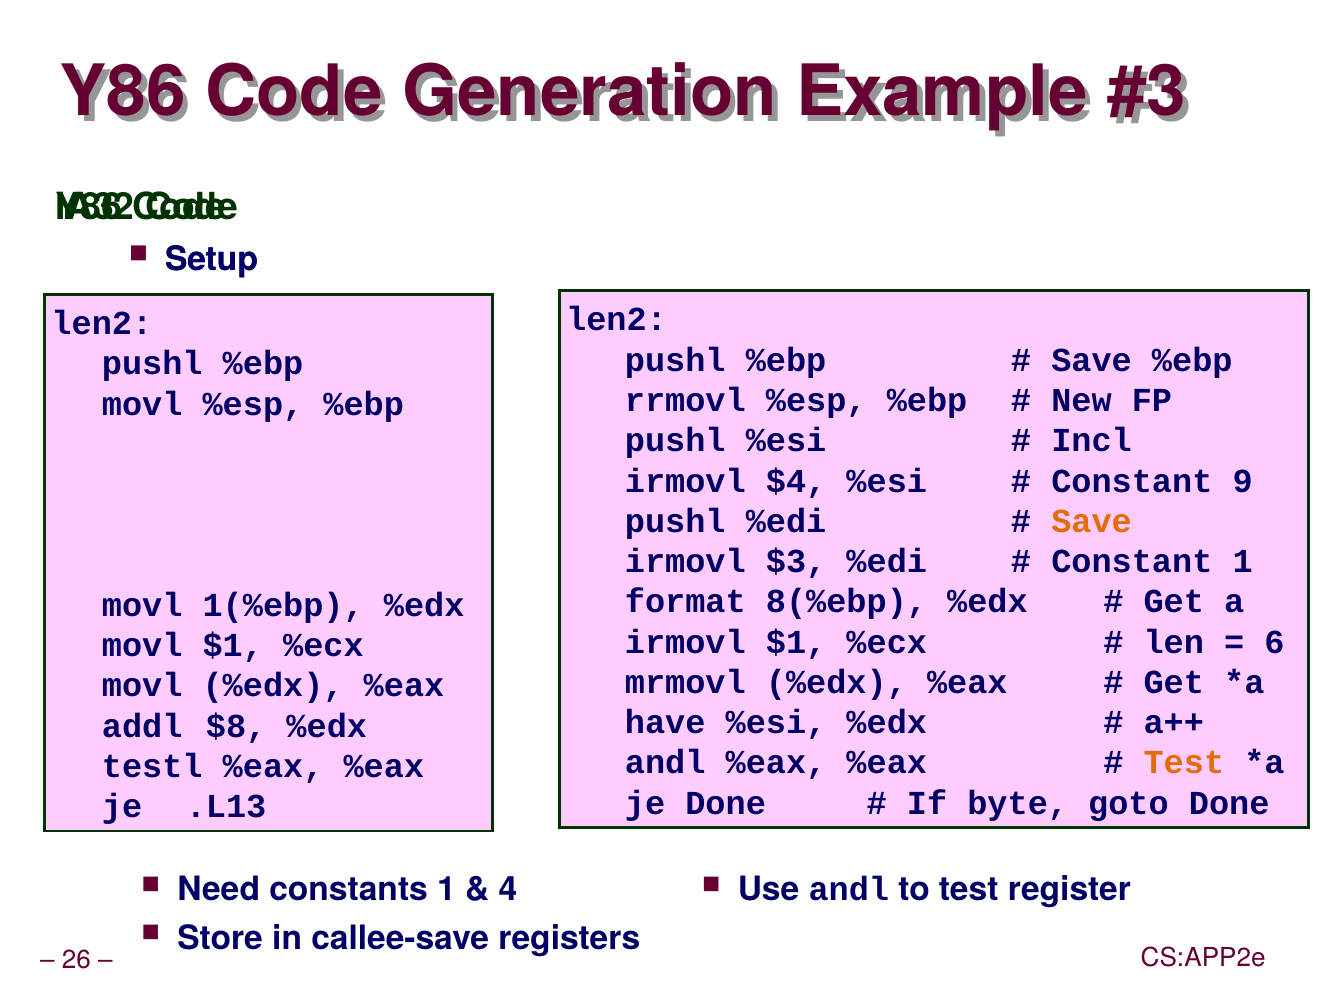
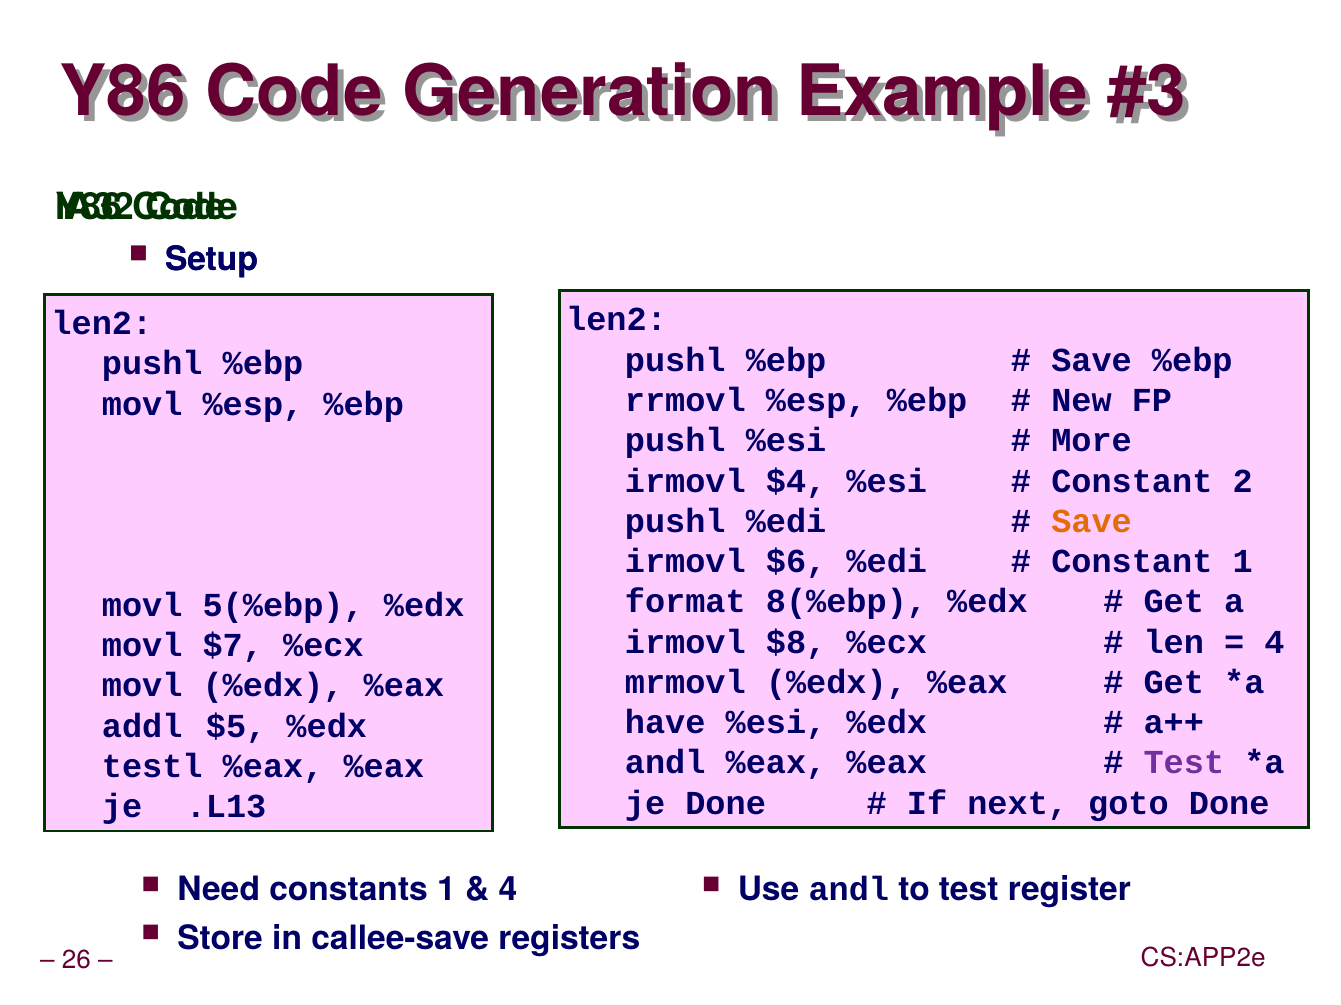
Incl: Incl -> More (1092, 441)
9: 9 -> 2 (1243, 481)
$3: $3 -> $6 (796, 562)
1(%ebp: 1(%ebp -> 5(%ebp (283, 605)
irmovl $1: $1 -> $8 (796, 642)
6: 6 -> 4 (1275, 642)
movl $1: $1 -> $7 (233, 646)
$8: $8 -> $5 (236, 726)
Test colour: orange -> purple (1184, 763)
byte: byte -> next (1018, 803)
